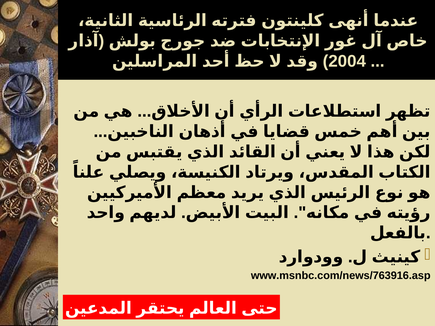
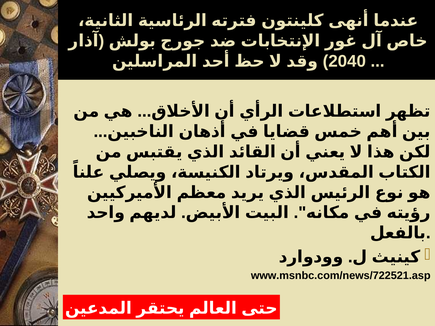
2004: 2004 -> 2040 (347, 61)
www.msnbc.com/news/763916.asp: www.msnbc.com/news/763916.asp -> www.msnbc.com/news/722521.asp (341, 276)
